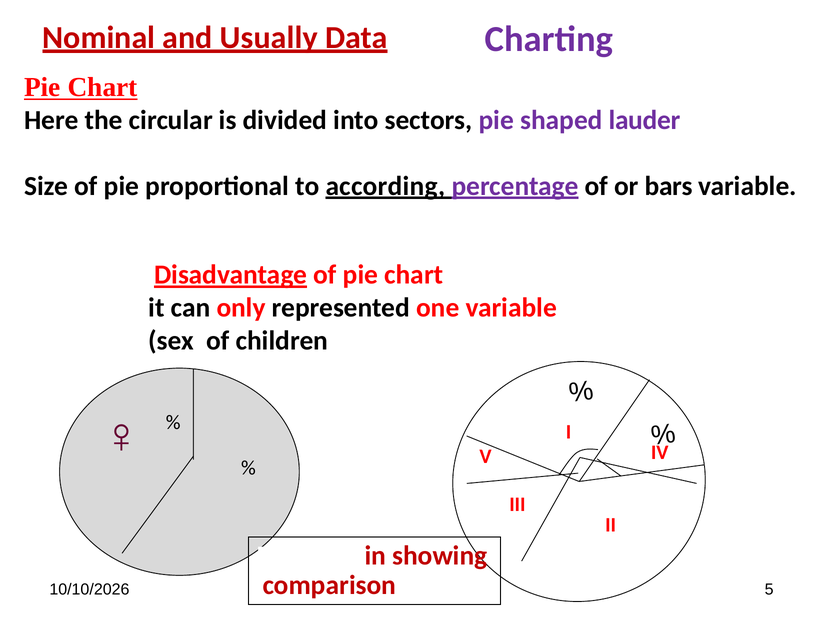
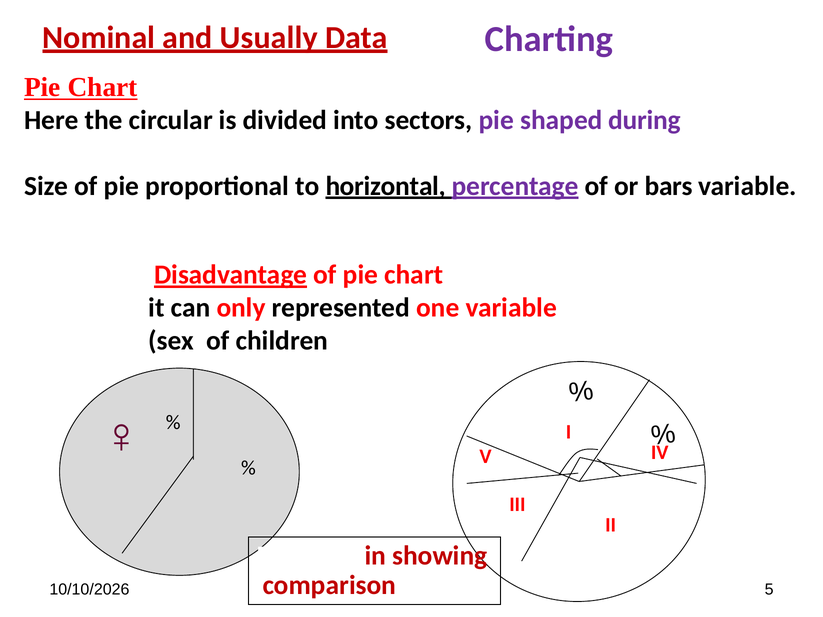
lauder: lauder -> during (645, 120)
according: according -> horizontal (386, 186)
